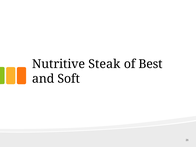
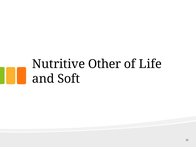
Steak: Steak -> Other (105, 64)
Best: Best -> Life (150, 64)
